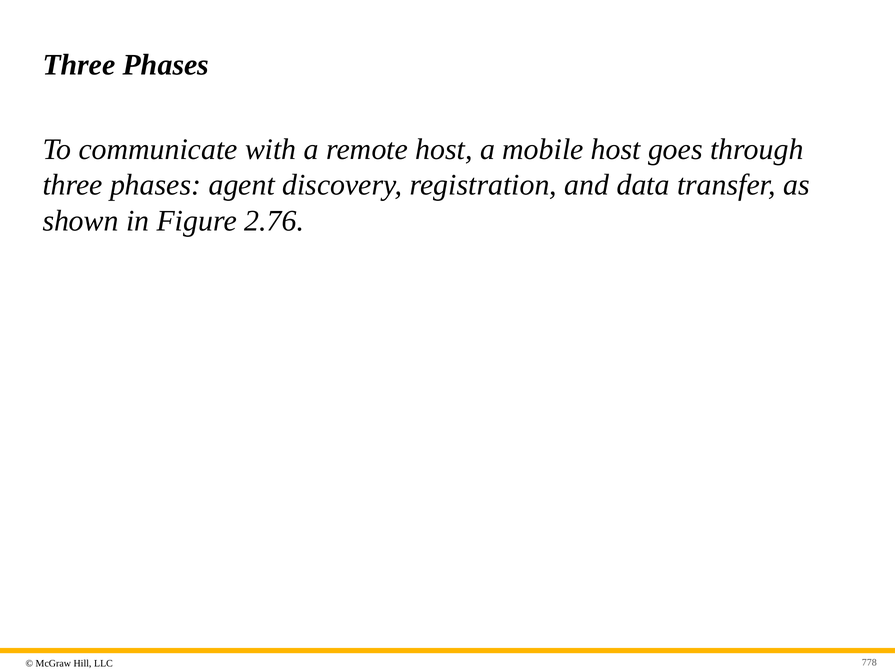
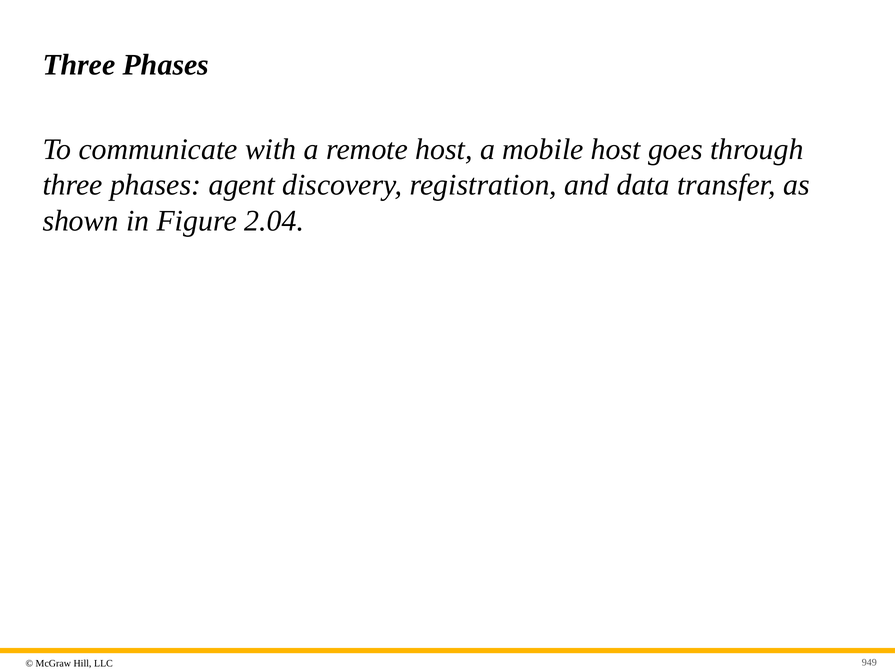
2.76: 2.76 -> 2.04 (274, 221)
778: 778 -> 949 (869, 663)
